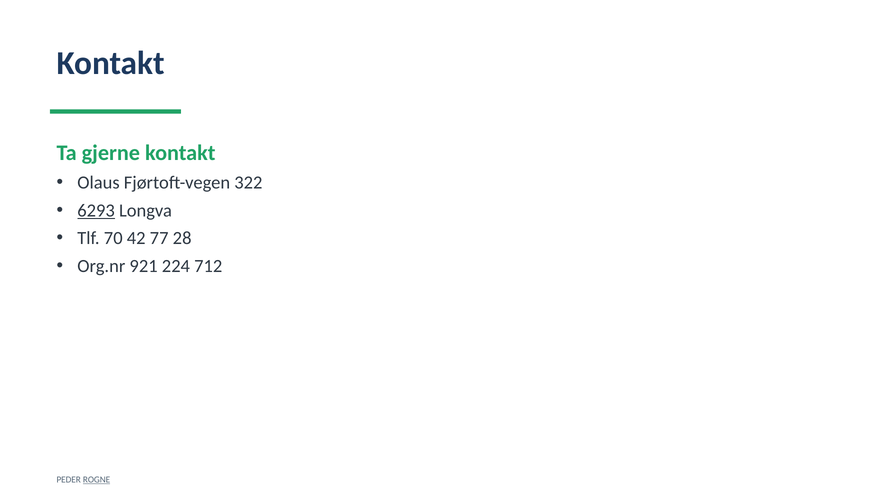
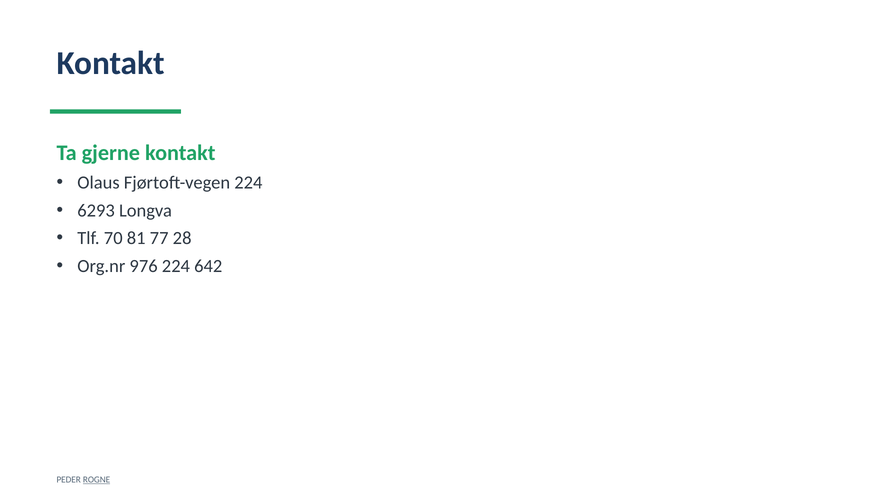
Fjørtoft-vegen 322: 322 -> 224 (248, 183)
6293 underline: present -> none (96, 210)
42: 42 -> 81 (136, 238)
921: 921 -> 976 (144, 266)
712: 712 -> 642 (208, 266)
